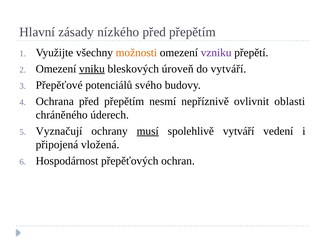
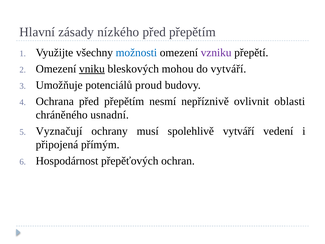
možnosti colour: orange -> blue (136, 52)
úroveň: úroveň -> mohou (178, 69)
Přepěťové: Přepěťové -> Umožňuje (59, 85)
svého: svého -> proud (149, 85)
úderech: úderech -> usnadní (110, 115)
musí underline: present -> none (148, 131)
vložená: vložená -> přímým (100, 144)
